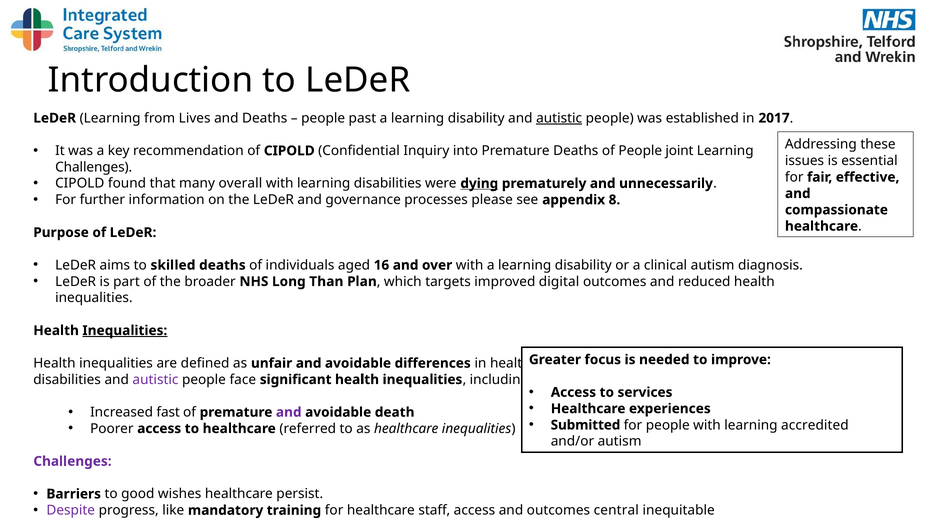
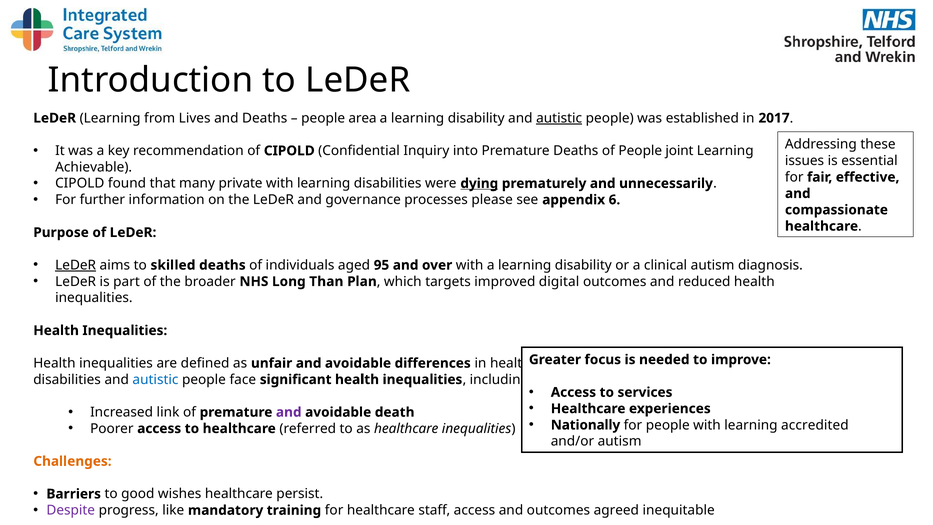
past: past -> area (362, 118)
Challenges: Challenges -> Achievable (94, 167)
overall: overall -> private (241, 183)
8: 8 -> 6 (614, 200)
LeDeR underline: none -> present (76, 265)
16: 16 -> 95 (381, 265)
Inequalities underline: present -> none (125, 330)
autistic colour: purple -> blue (156, 379)
fast: fast -> link (168, 412)
Submitted: Submitted -> Nationally (585, 425)
Challenges colour: purple -> orange (72, 461)
central: central -> agreed (616, 510)
